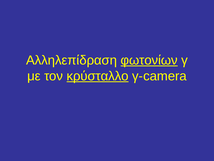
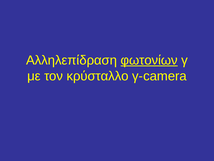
κρύσταλλο underline: present -> none (98, 76)
